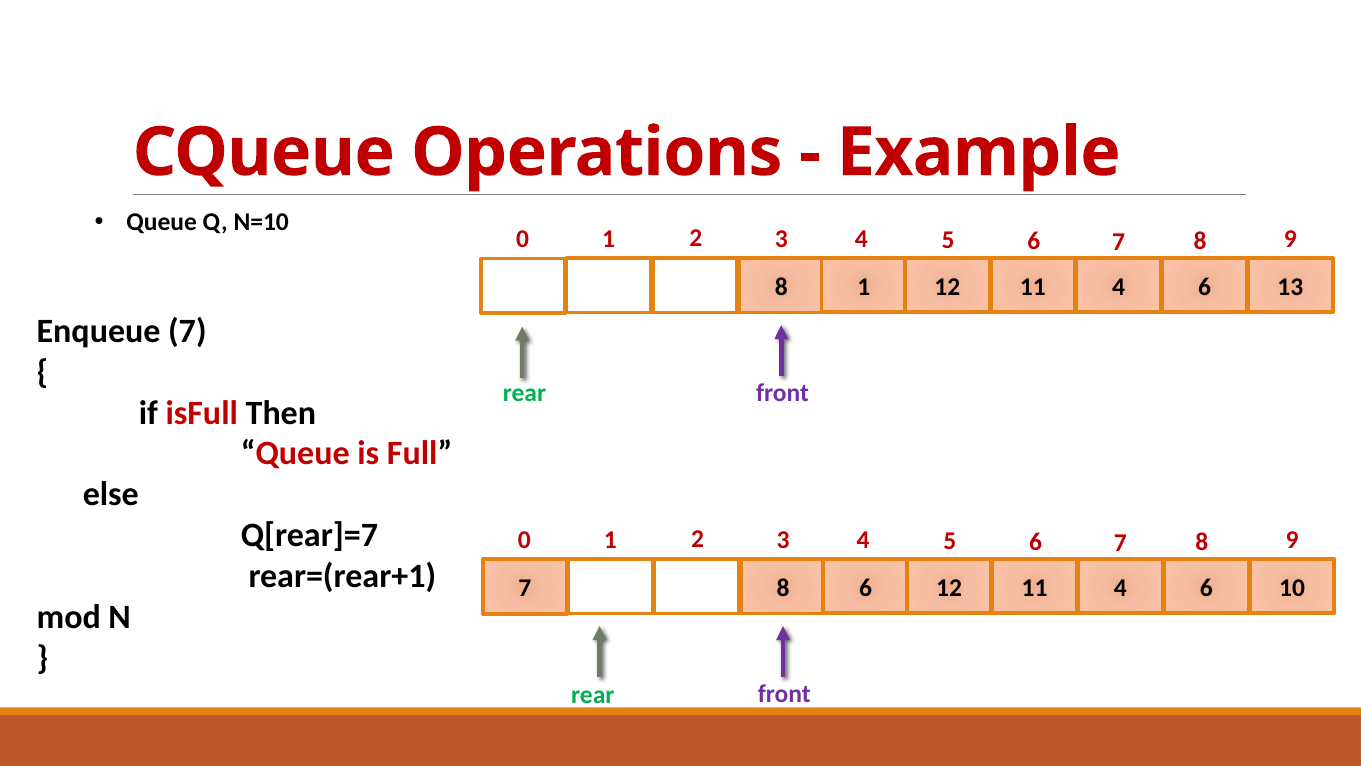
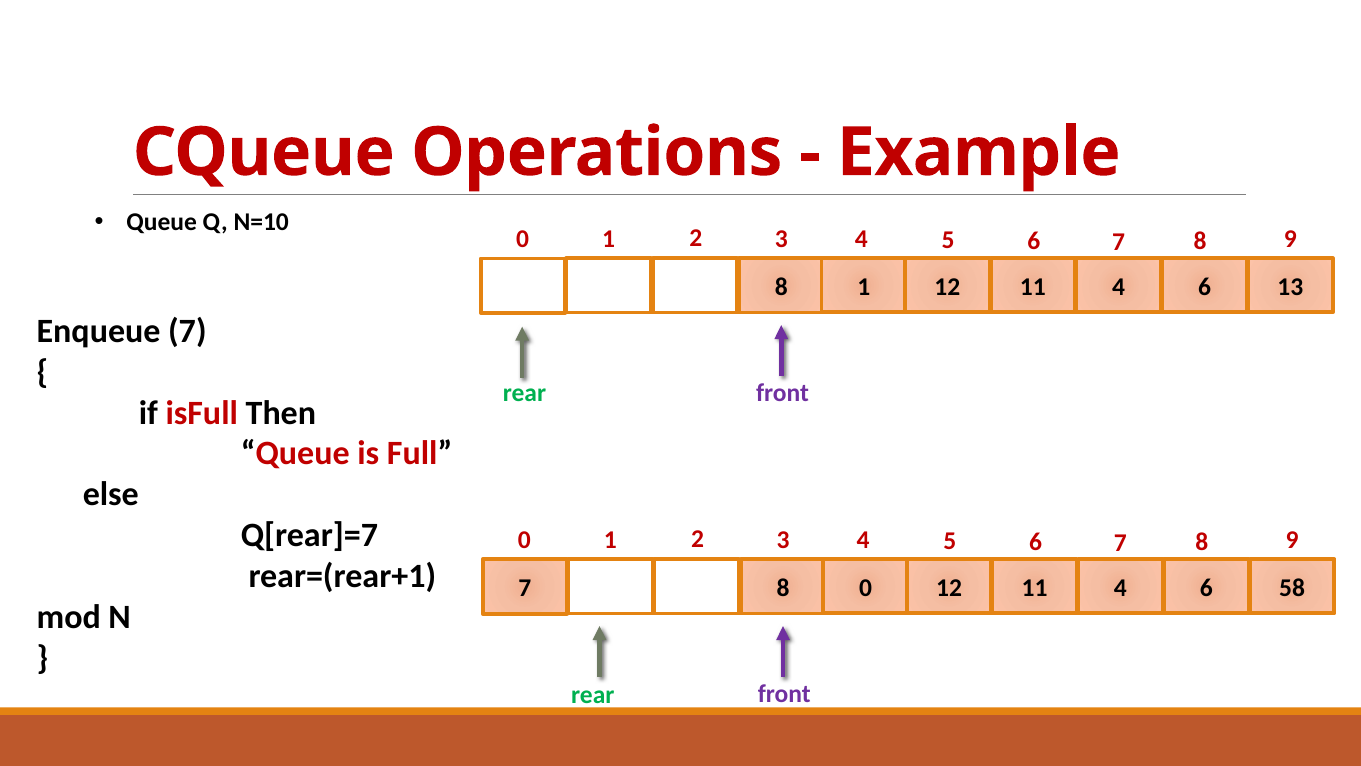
8 6: 6 -> 0 (866, 588)
10: 10 -> 58 (1292, 588)
